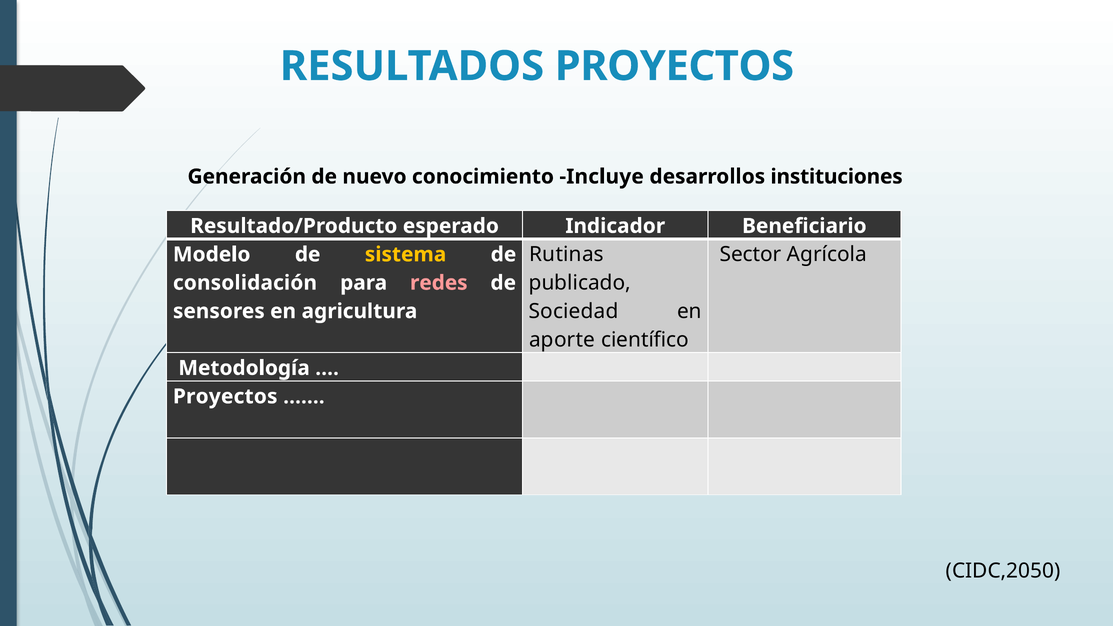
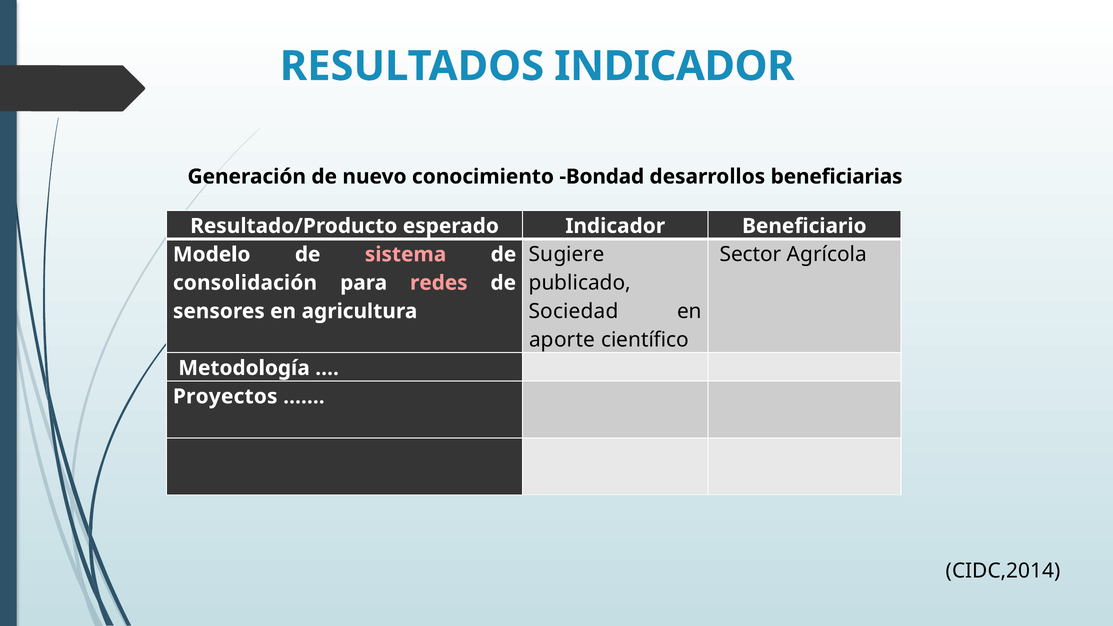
RESULTADOS PROYECTOS: PROYECTOS -> INDICADOR (674, 66)
Incluye: Incluye -> Bondad (602, 177)
instituciones: instituciones -> beneficiarias (837, 177)
Rutinas: Rutinas -> Sugiere (567, 254)
sistema colour: yellow -> pink (406, 254)
CIDC,2050: CIDC,2050 -> CIDC,2014 (1003, 571)
